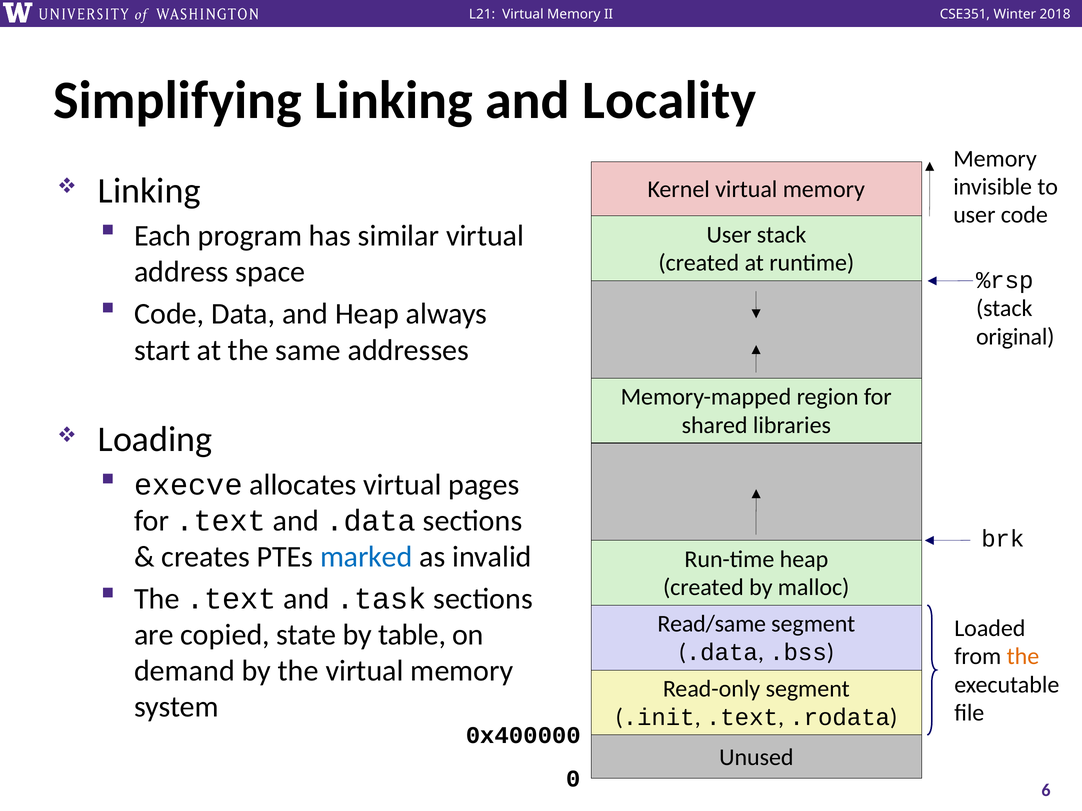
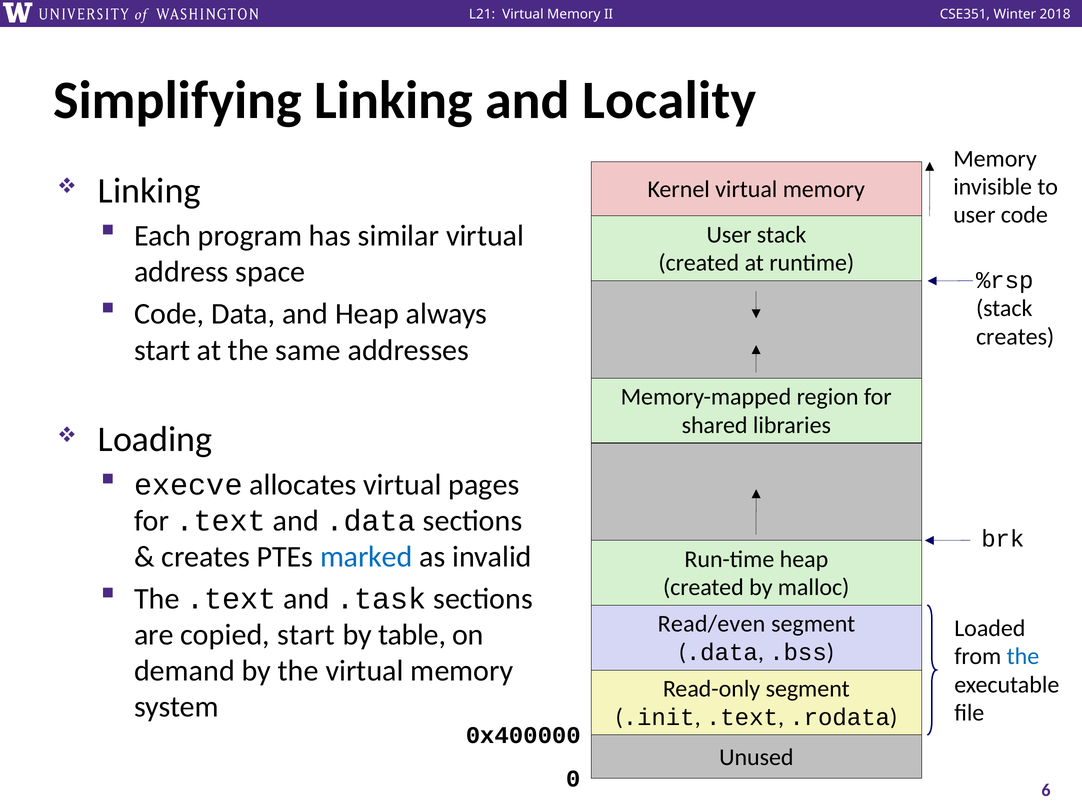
original: original -> creates (1015, 337)
Read/same: Read/same -> Read/even (712, 624)
copied state: state -> start (306, 635)
the colour: orange -> blue (1023, 657)
